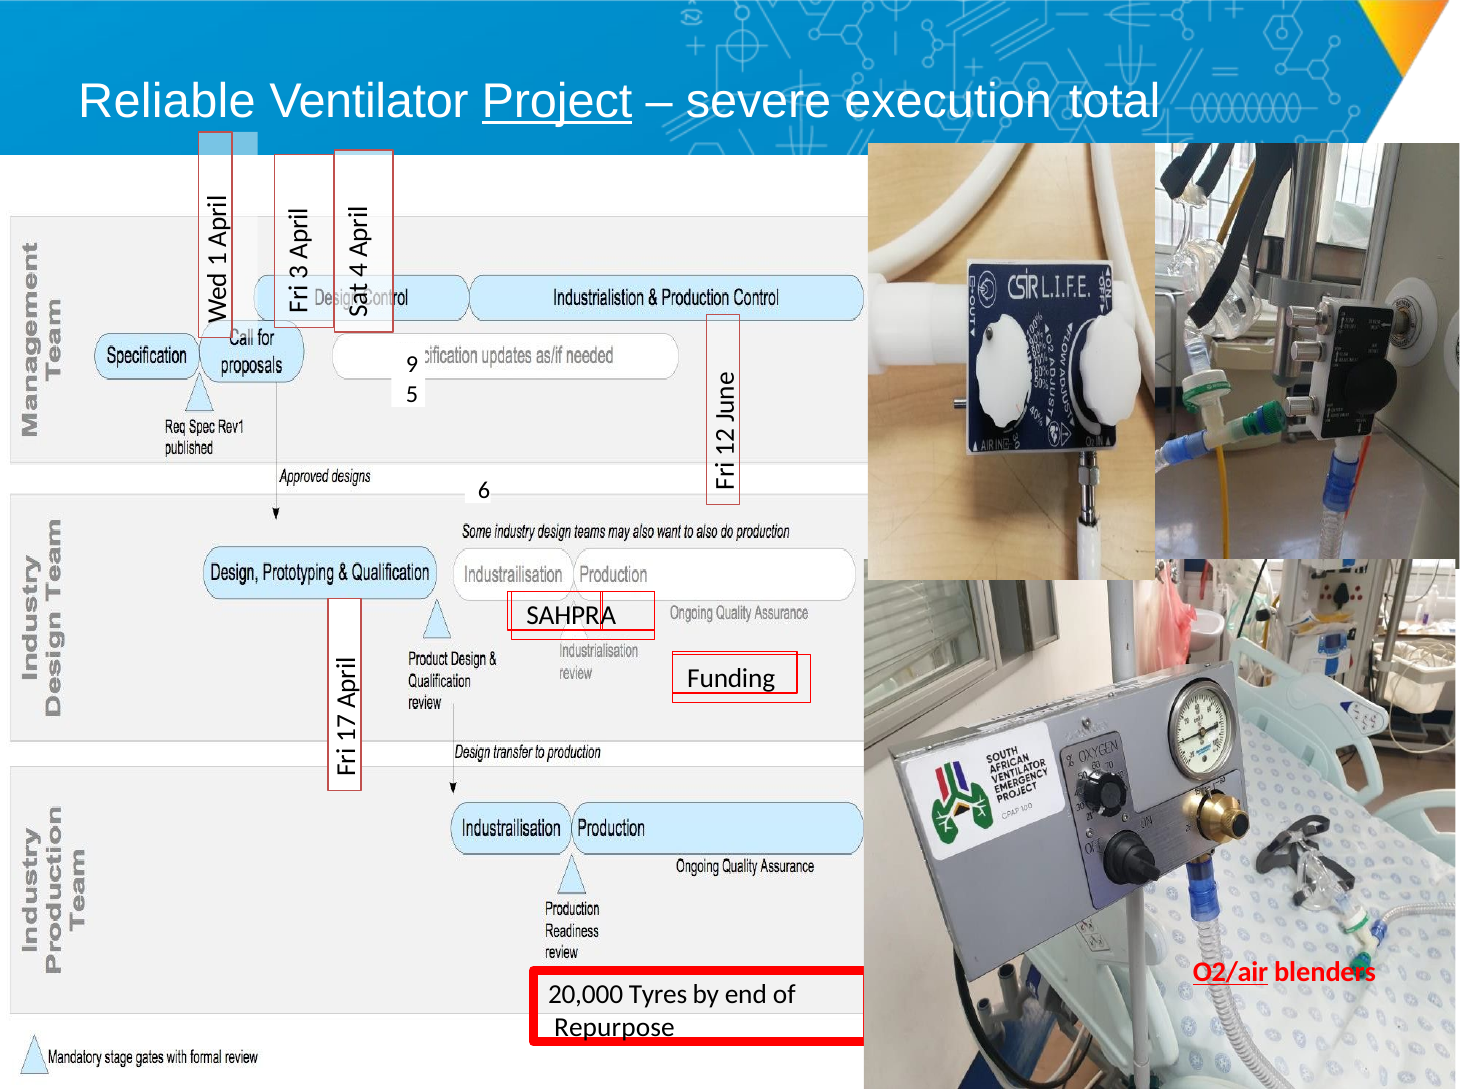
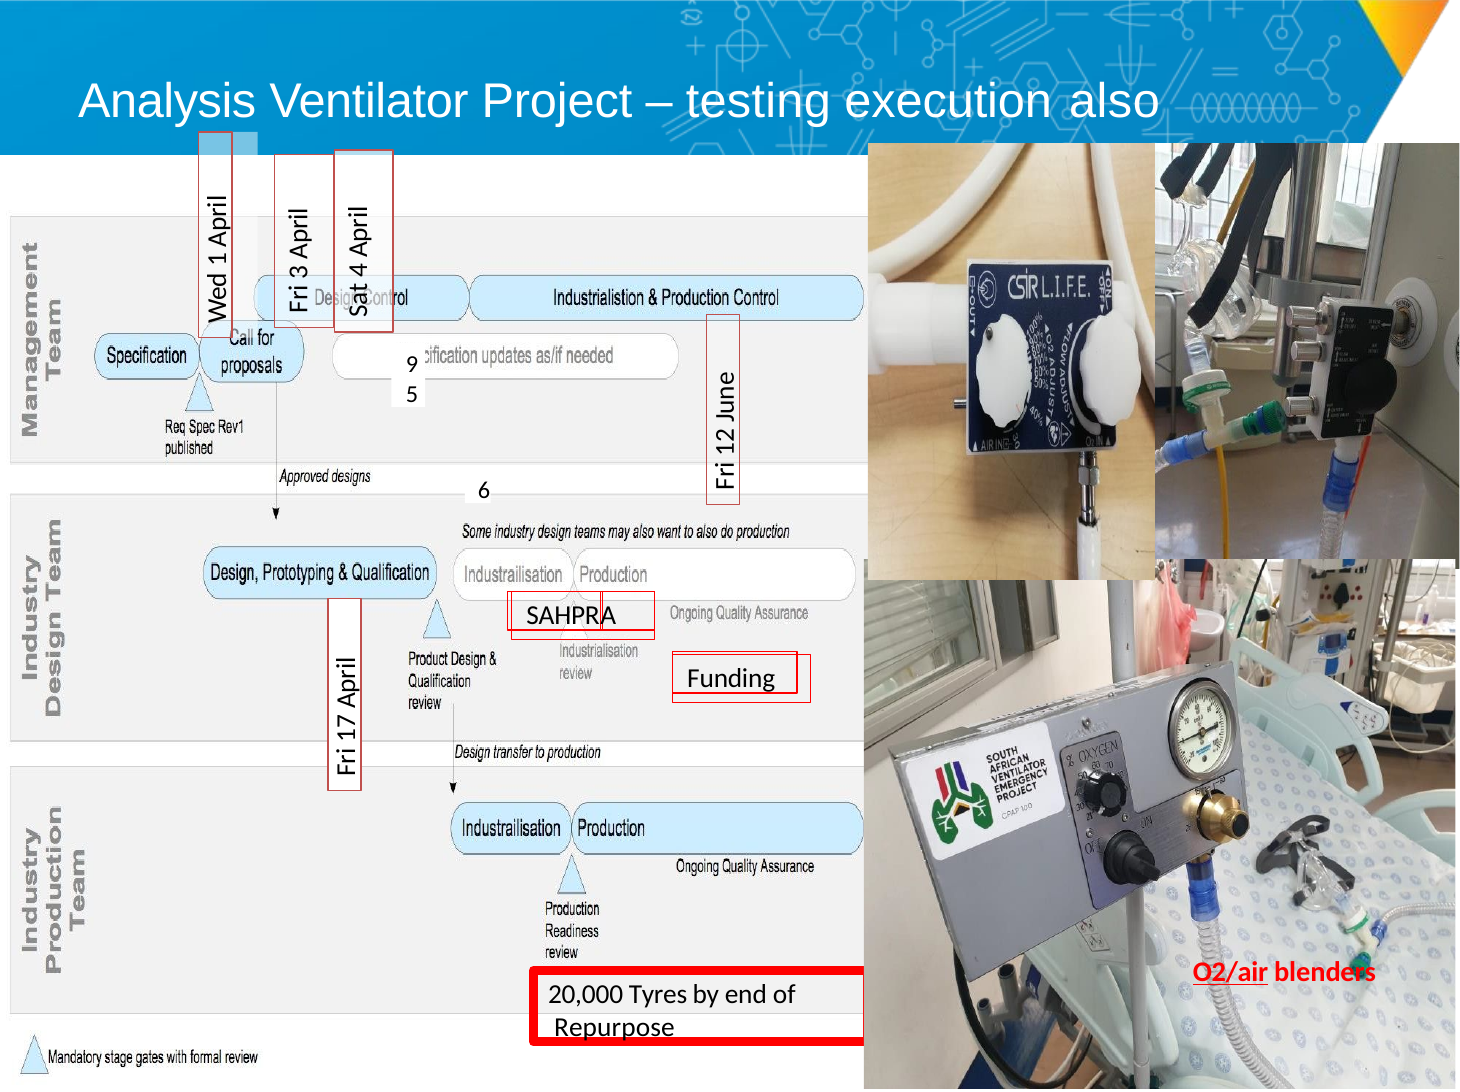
Reliable: Reliable -> Analysis (167, 102)
Project underline: present -> none (557, 102)
severe: severe -> testing (758, 102)
total: total -> also (1114, 102)
